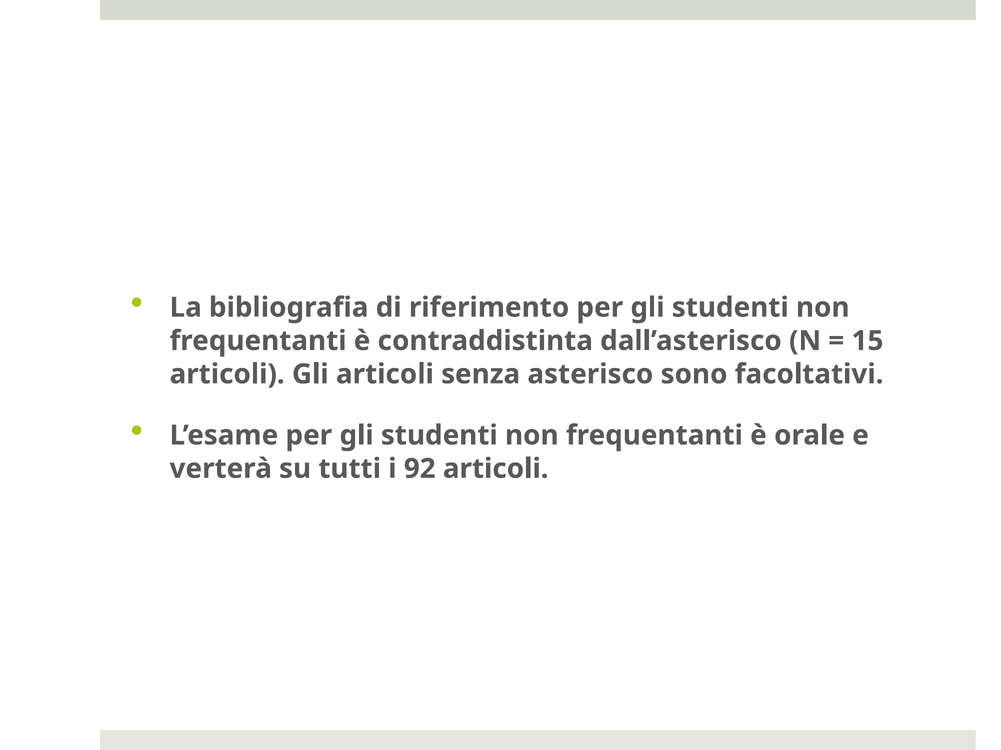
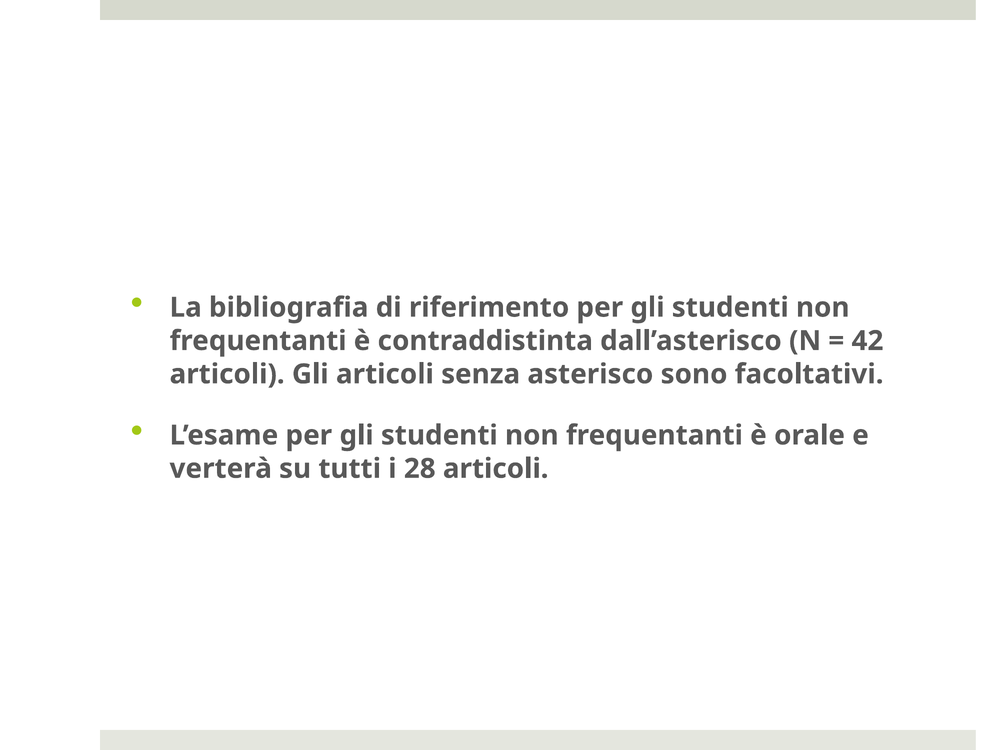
15: 15 -> 42 (867, 341)
92: 92 -> 28 (420, 469)
